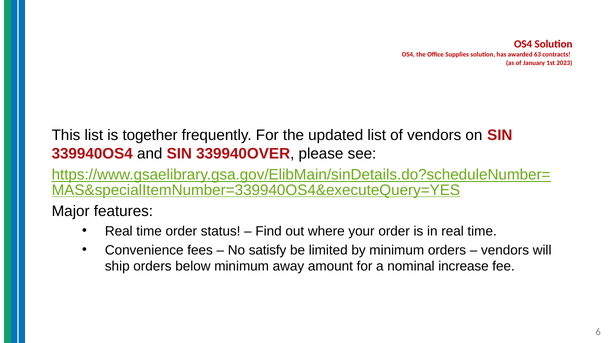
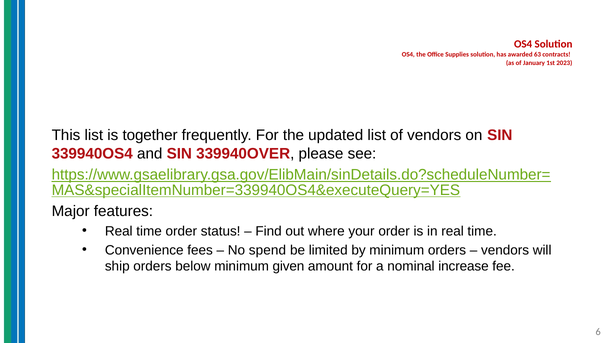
satisfy: satisfy -> spend (267, 250)
away: away -> given (289, 266)
